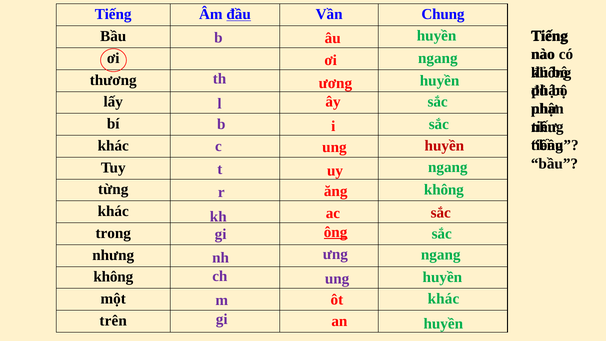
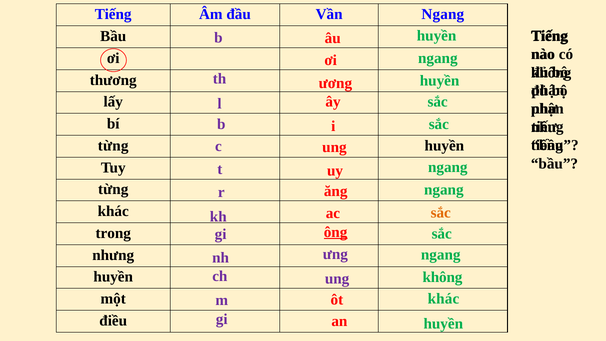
đầu underline: present -> none (239, 14)
Vần Chung: Chung -> Ngang (443, 14)
huyền colour: red -> black (444, 146)
khác: khác -> từng (113, 146)
không: không -> ngang (444, 190)
sắc colour: red -> orange (441, 213)
không: không -> huyền (113, 277)
huyền: huyền -> không (442, 277)
trên: trên -> điều (113, 321)
